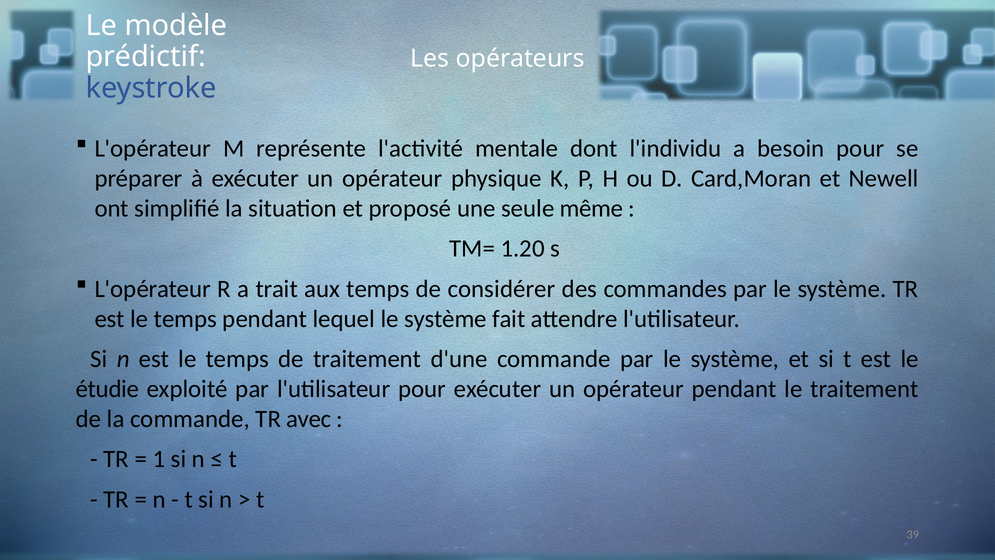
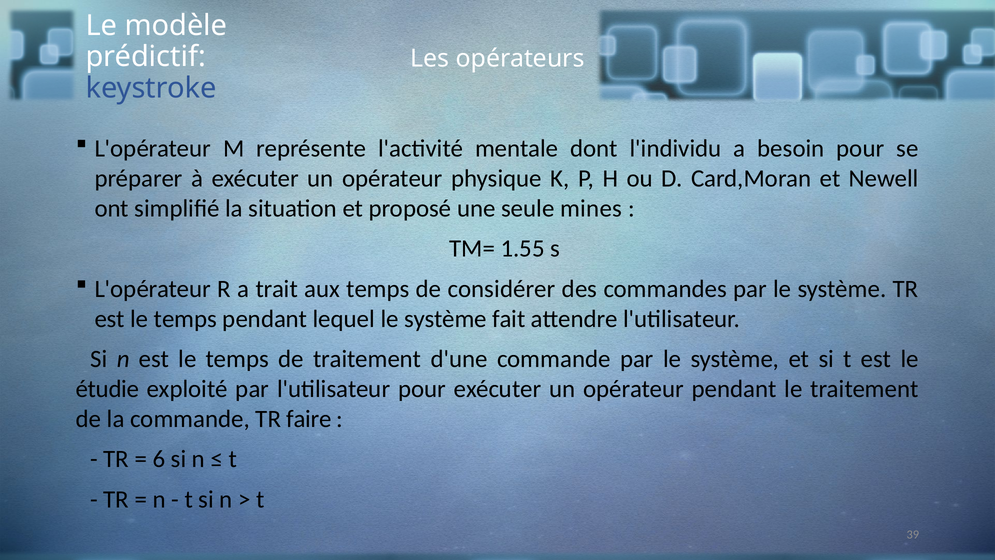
même: même -> mines (591, 208)
1.20: 1.20 -> 1.55 (523, 249)
avec: avec -> faire (309, 419)
1: 1 -> 6 (159, 459)
